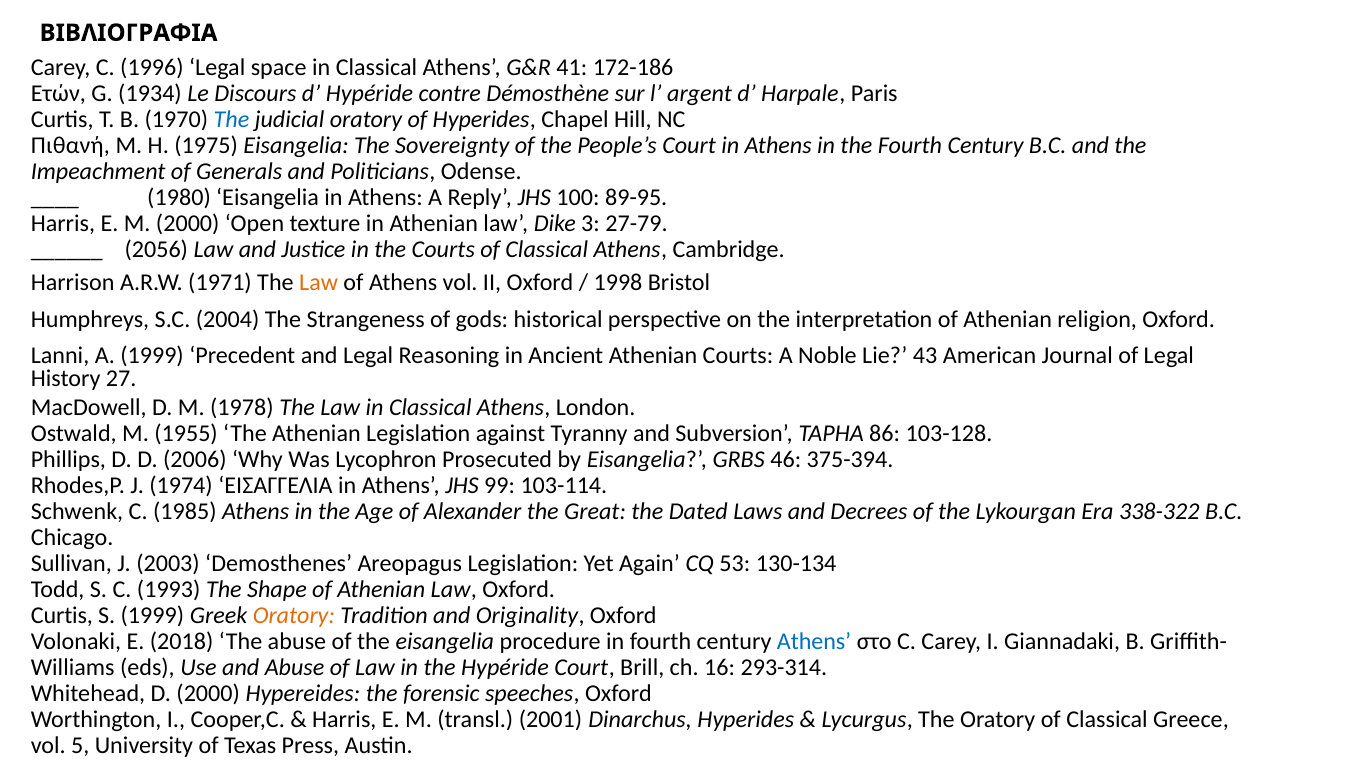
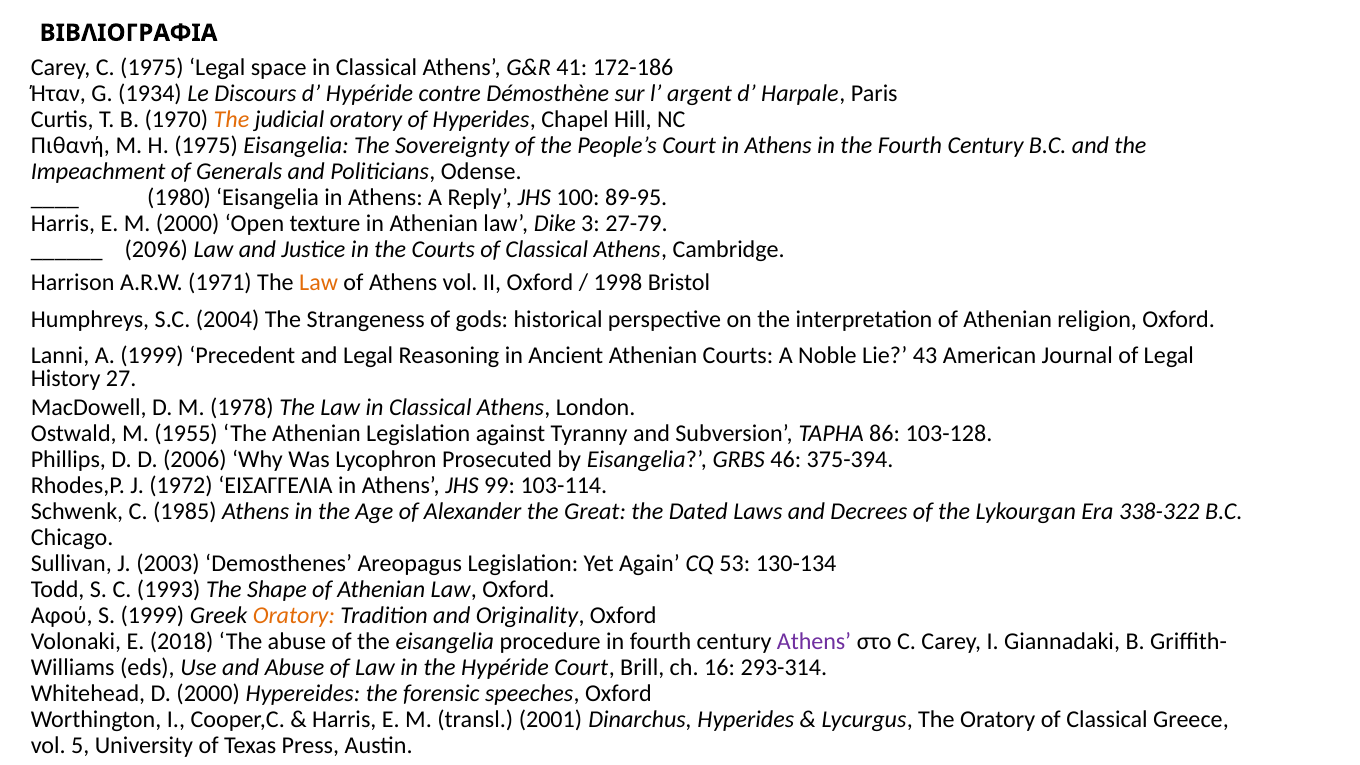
C 1996: 1996 -> 1975 (152, 67)
Ετών: Ετών -> Ήταν (58, 93)
The colour: blue -> orange (232, 119)
2056: 2056 -> 2096 (156, 249)
1974: 1974 -> 1972 (181, 485)
Curtis: Curtis -> Αφού (62, 616)
Athens colour: blue -> purple (814, 642)
